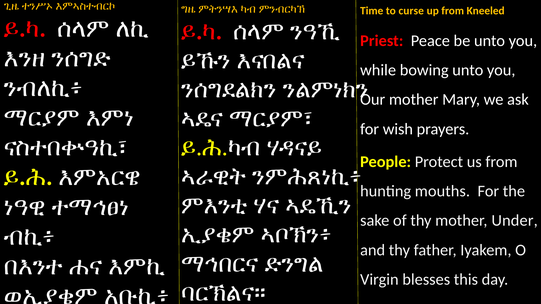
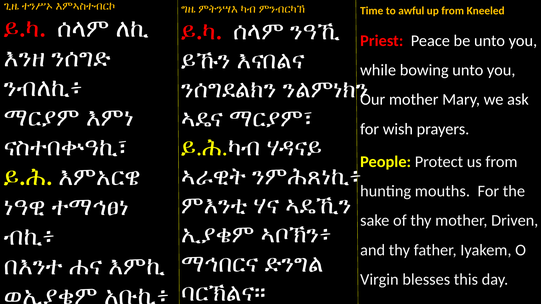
curse: curse -> awful (411, 11)
Under: Under -> Driven (515, 221)
